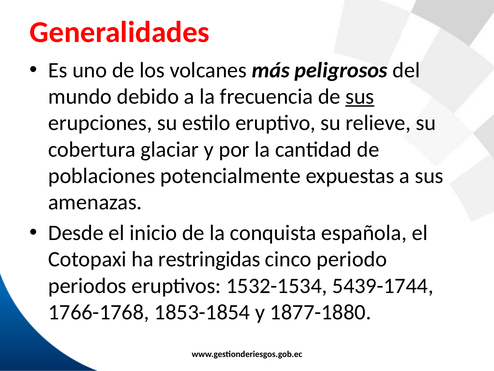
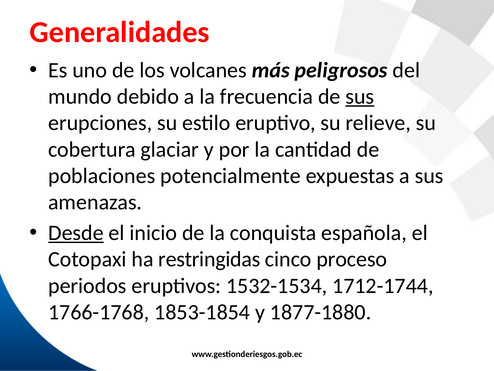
Desde underline: none -> present (76, 233)
periodo: periodo -> proceso (352, 259)
5439-1744: 5439-1744 -> 1712-1744 (383, 285)
